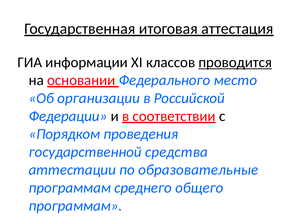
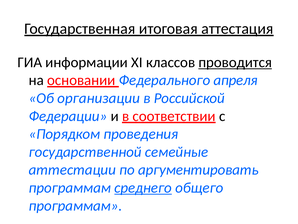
место: место -> апреля (236, 80)
средства: средства -> семейные (177, 152)
образовательные: образовательные -> аргументировать (198, 169)
среднего underline: none -> present (143, 187)
